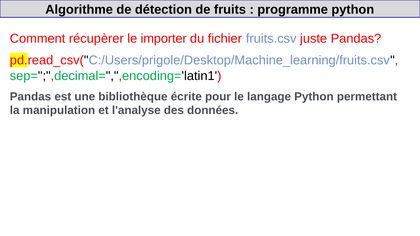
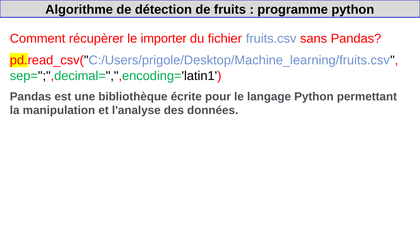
juste: juste -> sans (314, 39)
